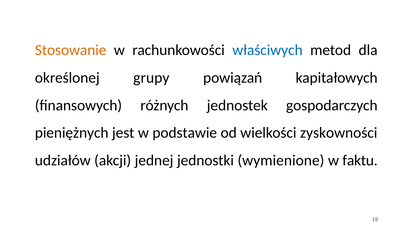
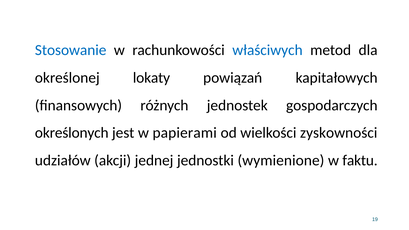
Stosowanie colour: orange -> blue (71, 50)
grupy: grupy -> lokaty (151, 78)
pieniężnych: pieniężnych -> określonych (72, 133)
podstawie: podstawie -> papierami (185, 133)
